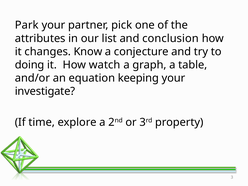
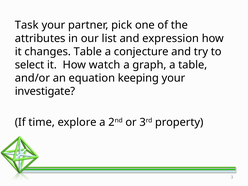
Park: Park -> Task (27, 25)
conclusion: conclusion -> expression (171, 38)
changes Know: Know -> Table (88, 52)
doing: doing -> select (30, 65)
